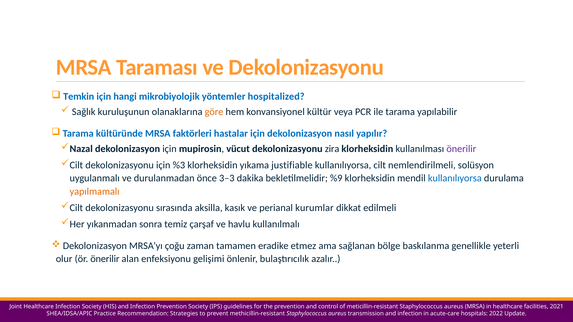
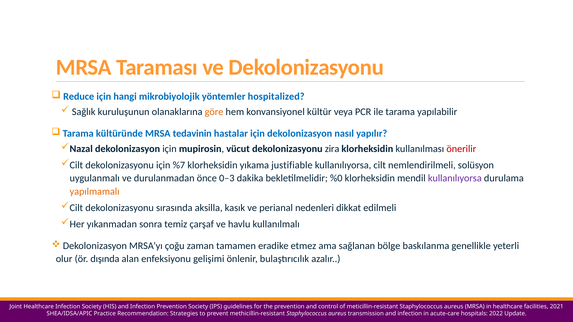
Temkin: Temkin -> Reduce (79, 97)
faktörleri: faktörleri -> tedavinin (192, 134)
önerilir colour: purple -> red (461, 149)
%3: %3 -> %7 (179, 165)
3–3: 3–3 -> 0–3 (227, 178)
%9: %9 -> %0 (336, 178)
kullanılıyorsa colour: blue -> purple (455, 178)
kurumlar: kurumlar -> nedenleri (315, 208)
ör önerilir: önerilir -> dışında (105, 259)
